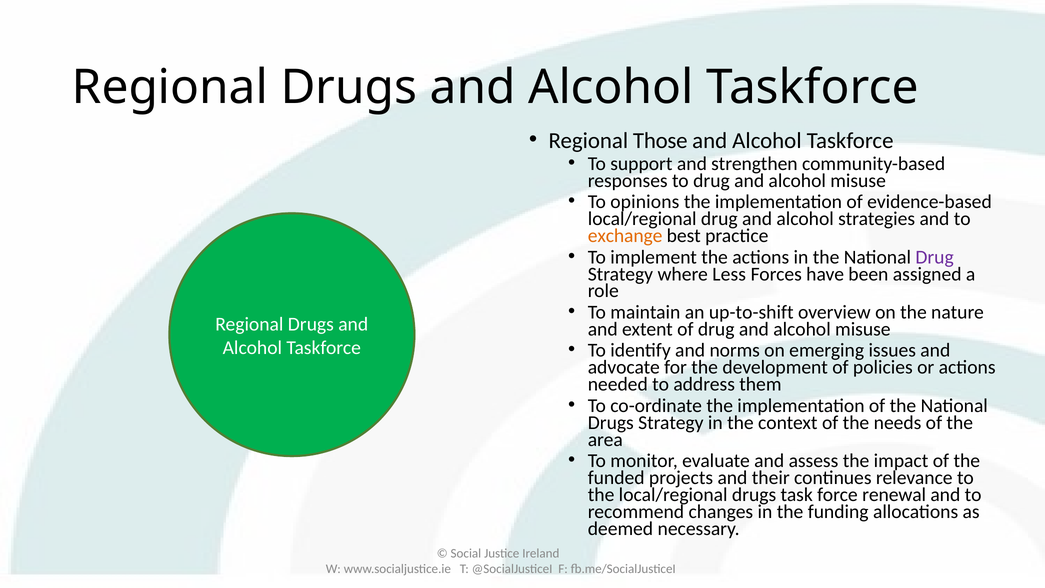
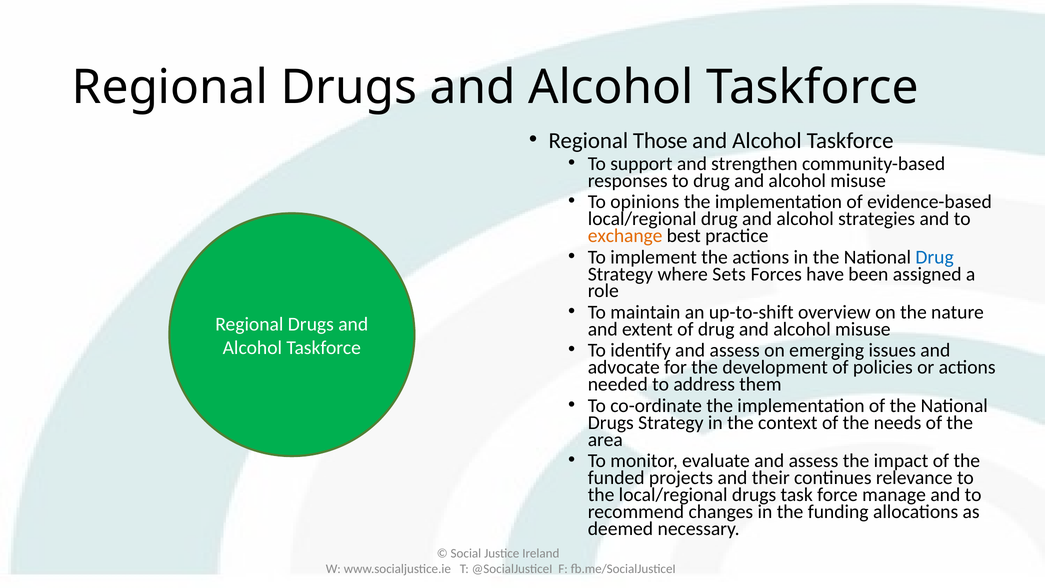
Drug colour: purple -> blue (935, 257)
Less: Less -> Sets (729, 274)
identify and norms: norms -> assess (735, 350)
renewal: renewal -> manage (894, 495)
